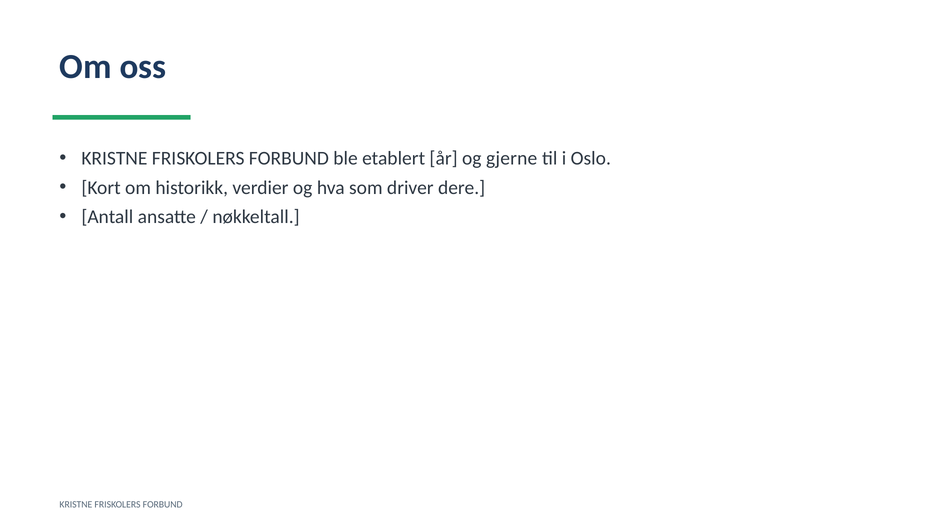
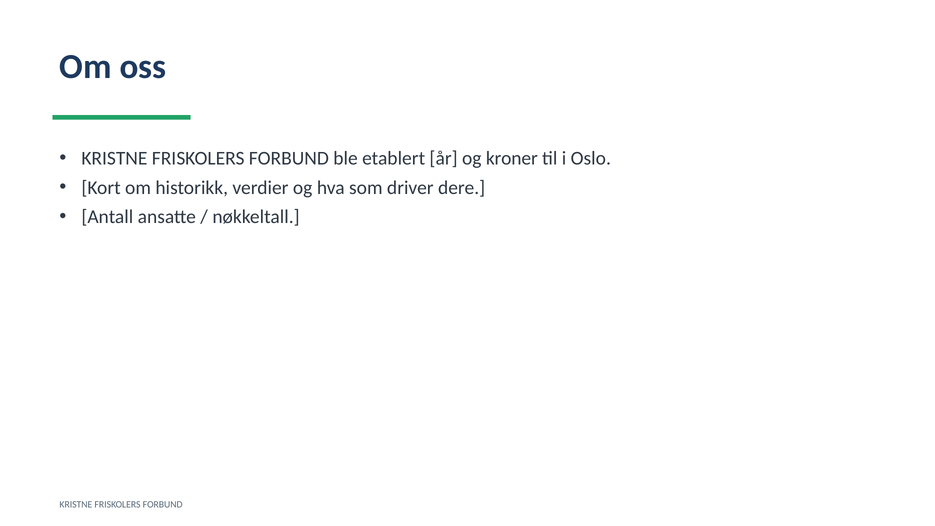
gjerne: gjerne -> kroner (512, 158)
